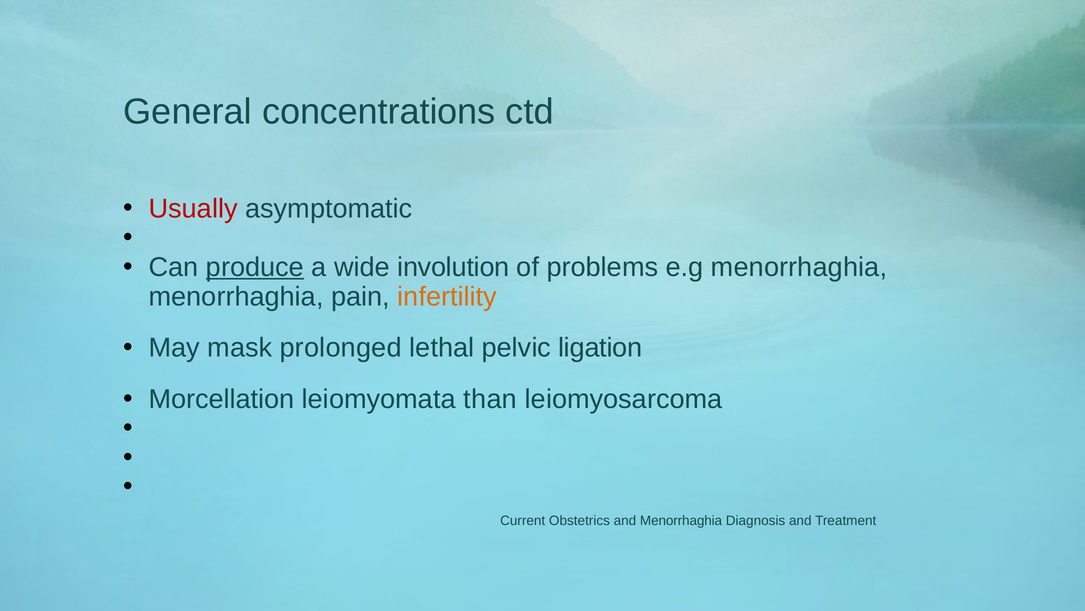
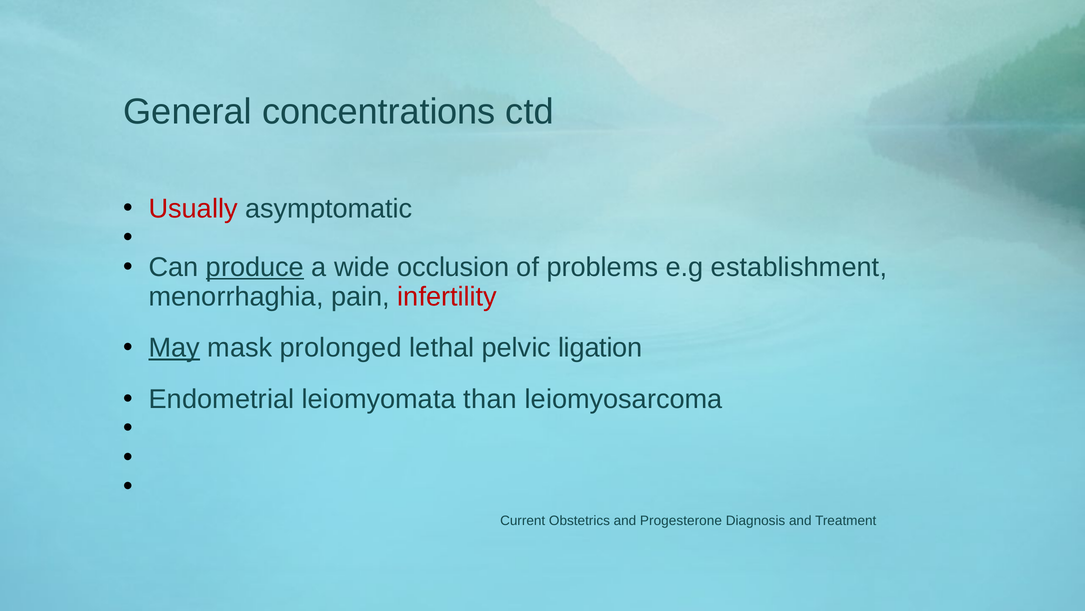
involution: involution -> occlusion (453, 267)
e.g menorrhaghia: menorrhaghia -> establishment (799, 267)
infertility colour: orange -> red (447, 296)
May underline: none -> present (174, 348)
Morcellation: Morcellation -> Endometrial (222, 399)
and Menorrhaghia: Menorrhaghia -> Progesterone (681, 520)
